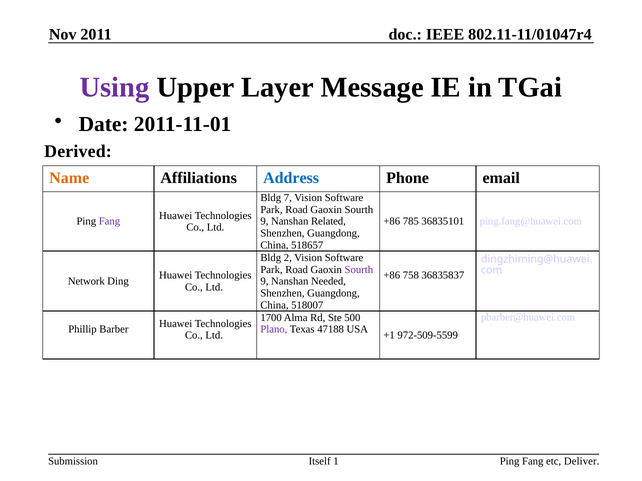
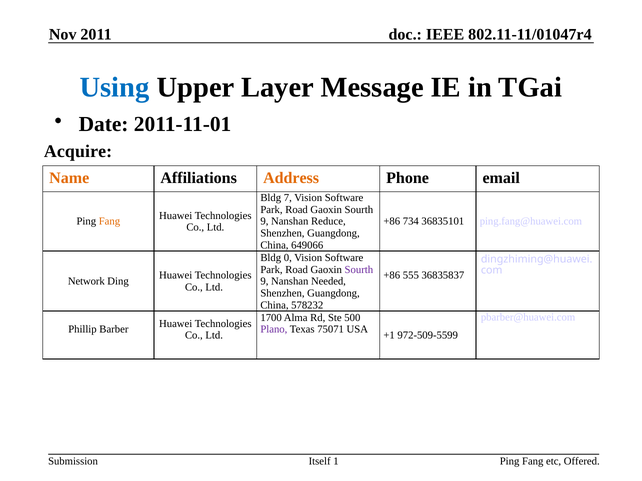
Using colour: purple -> blue (115, 88)
Derived: Derived -> Acquire (78, 151)
Address colour: blue -> orange (291, 178)
Fang colour: purple -> orange (109, 222)
Related: Related -> Reduce (328, 222)
785: 785 -> 734 (411, 222)
518657: 518657 -> 649066 (307, 245)
2: 2 -> 0 (288, 258)
758: 758 -> 555 (411, 276)
518007: 518007 -> 578232 (307, 305)
47188: 47188 -> 75071 (331, 330)
Deliver: Deliver -> Offered (582, 462)
